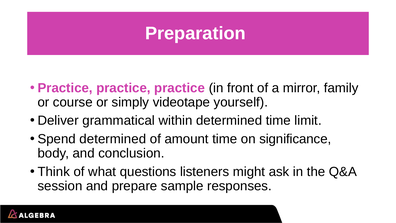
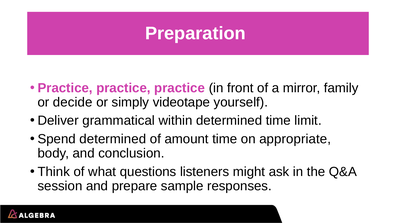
course: course -> decide (73, 102)
significance: significance -> appropriate (295, 139)
